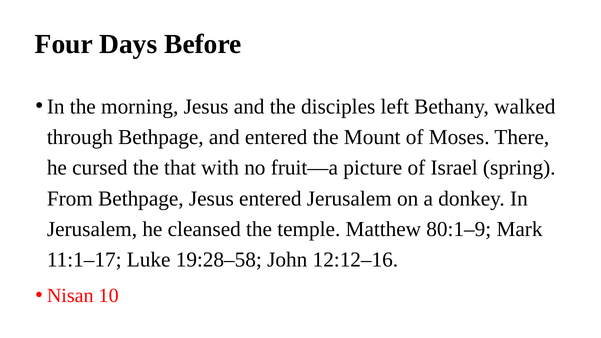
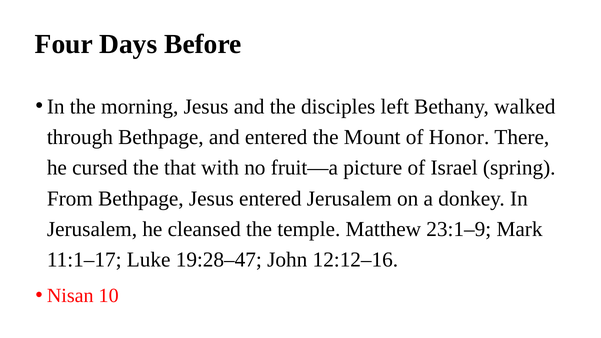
Moses: Moses -> Honor (459, 137)
80:1–9: 80:1–9 -> 23:1–9 (459, 229)
19:28–58: 19:28–58 -> 19:28–47 (219, 260)
